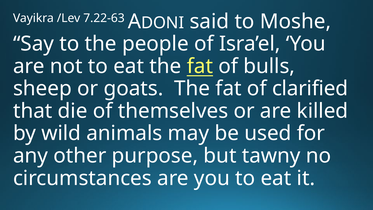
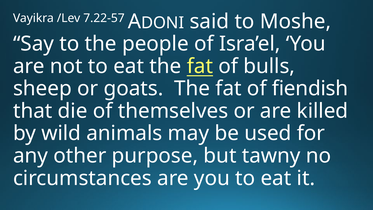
7.22-63: 7.22-63 -> 7.22-57 (104, 18)
clarified: clarified -> fiendish (310, 89)
